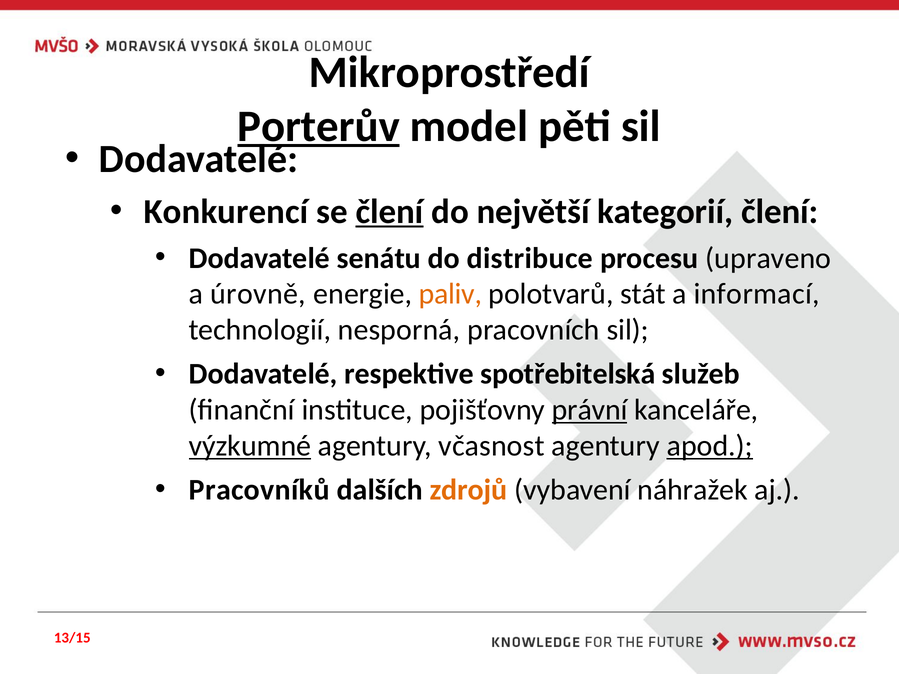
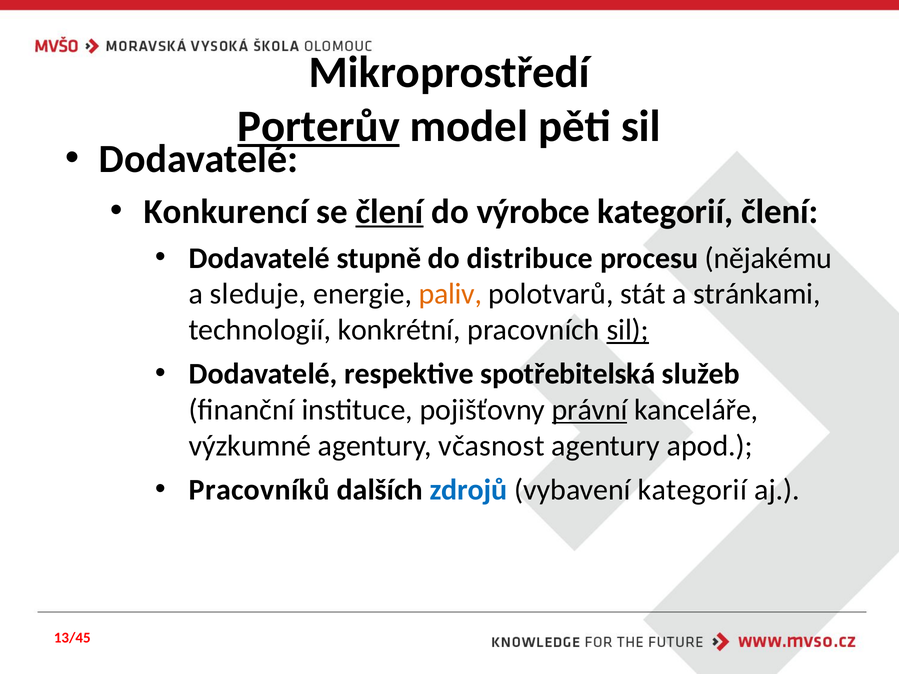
největší: největší -> výrobce (533, 212)
senátu: senátu -> stupně (379, 258)
upraveno: upraveno -> nějakému (768, 258)
úrovně: úrovně -> sleduje (258, 294)
informací: informací -> stránkami (757, 294)
nesporná: nesporná -> konkrétní (399, 330)
sil underline: none -> present (628, 330)
výzkumné underline: present -> none (250, 446)
apod underline: present -> none (710, 446)
zdrojů colour: orange -> blue (468, 490)
vybavení náhražek: náhražek -> kategorií (692, 490)
13/15: 13/15 -> 13/45 (72, 638)
